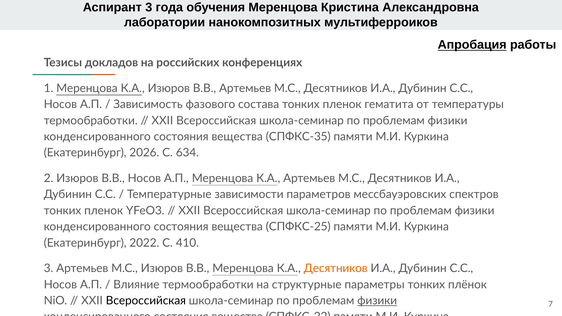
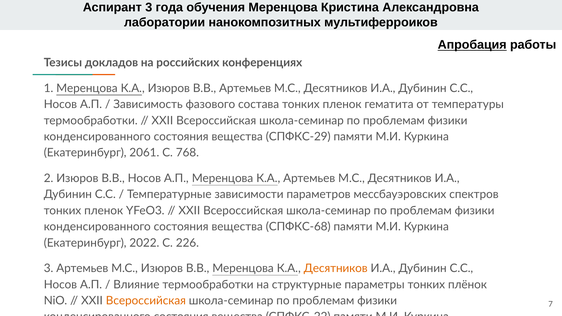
СПФКС-35: СПФКС-35 -> СПФКС-29 (298, 137)
2026: 2026 -> 2061 (144, 153)
634: 634 -> 768 (187, 153)
СПФКС-25: СПФКС-25 -> СПФКС-68 (298, 227)
410: 410 -> 226 (187, 243)
Всероссийская colour: black -> orange (146, 301)
физики underline: present -> none (377, 301)
